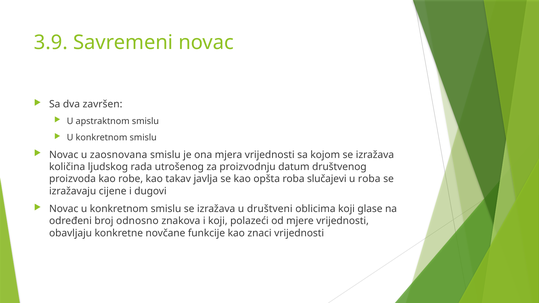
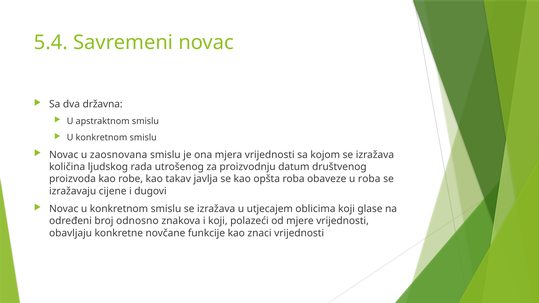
3.9: 3.9 -> 5.4 (51, 43)
završen: završen -> državna (103, 104)
slučajevi: slučajevi -> obaveze (327, 179)
društveni: društveni -> utjecajem (270, 209)
